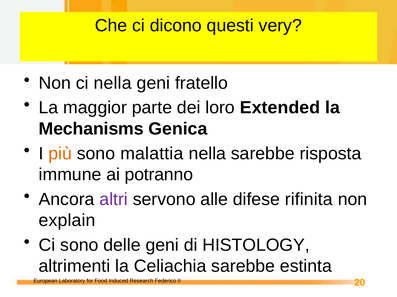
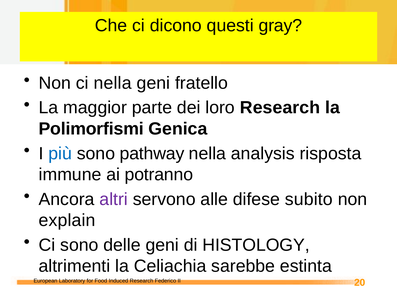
very: very -> gray (280, 26)
loro Extended: Extended -> Research (280, 108)
Mechanisms: Mechanisms -> Polimorfismi (91, 129)
più colour: orange -> blue (60, 154)
malattia: malattia -> pathway (152, 154)
nella sarebbe: sarebbe -> analysis (263, 154)
rifinita: rifinita -> subito (309, 200)
